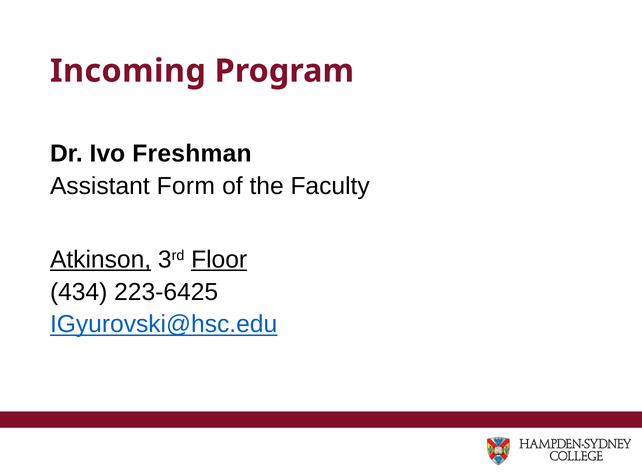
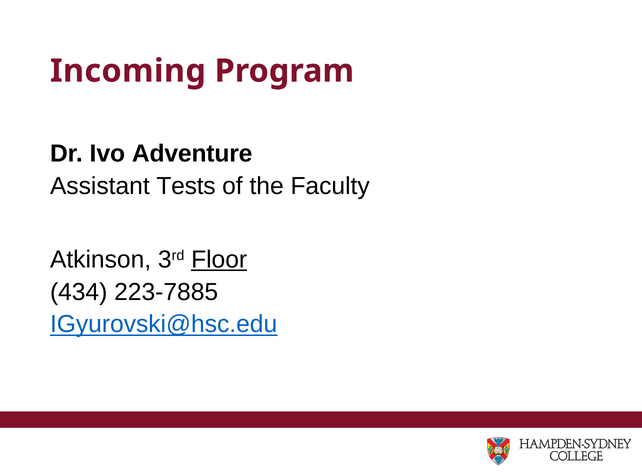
Freshman: Freshman -> Adventure (192, 154)
Form: Form -> Tests (186, 186)
Atkinson underline: present -> none (101, 260)
223-6425: 223-6425 -> 223-7885 (166, 292)
